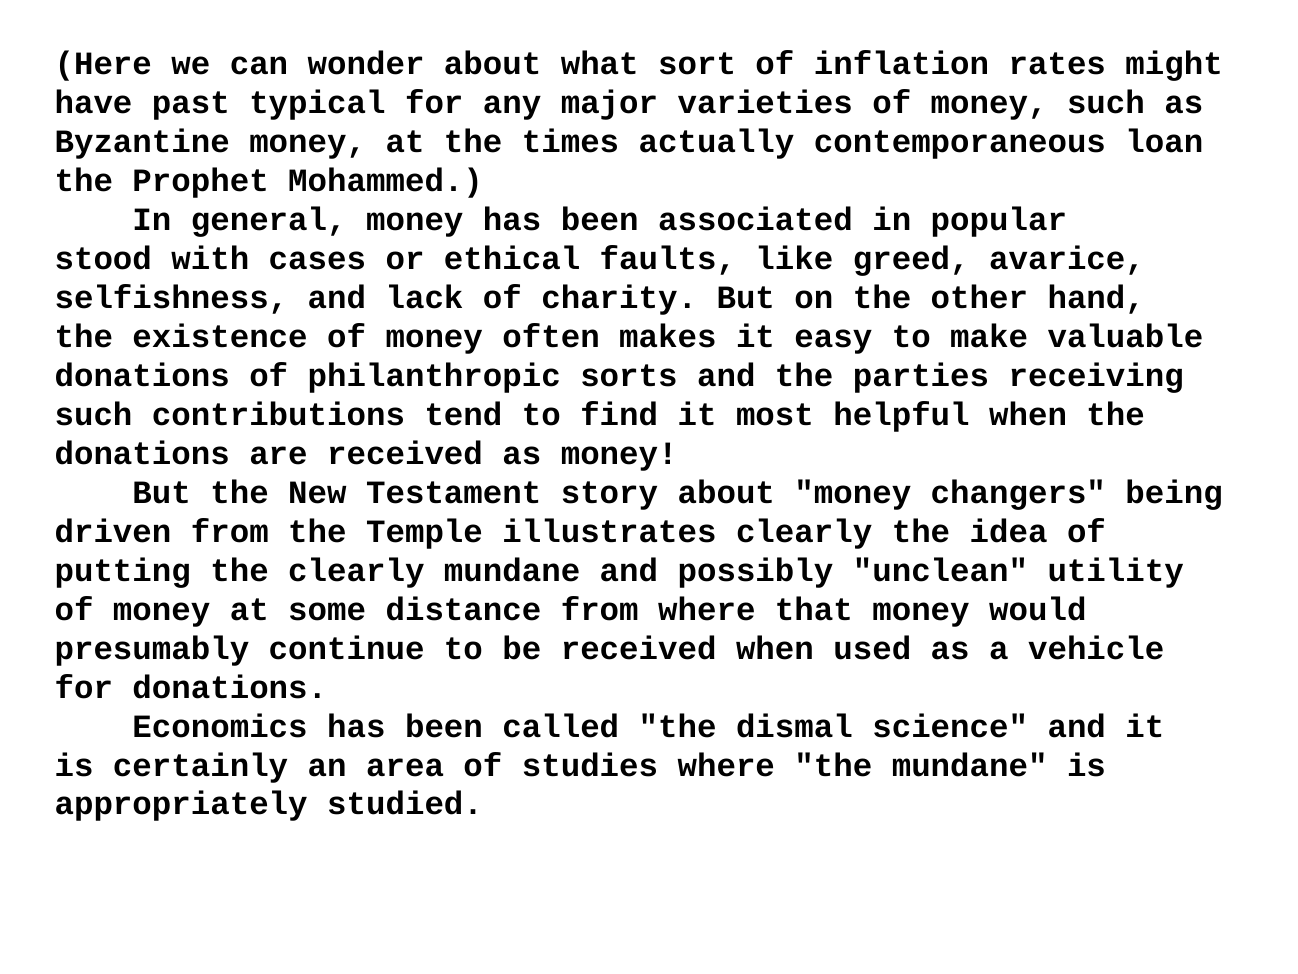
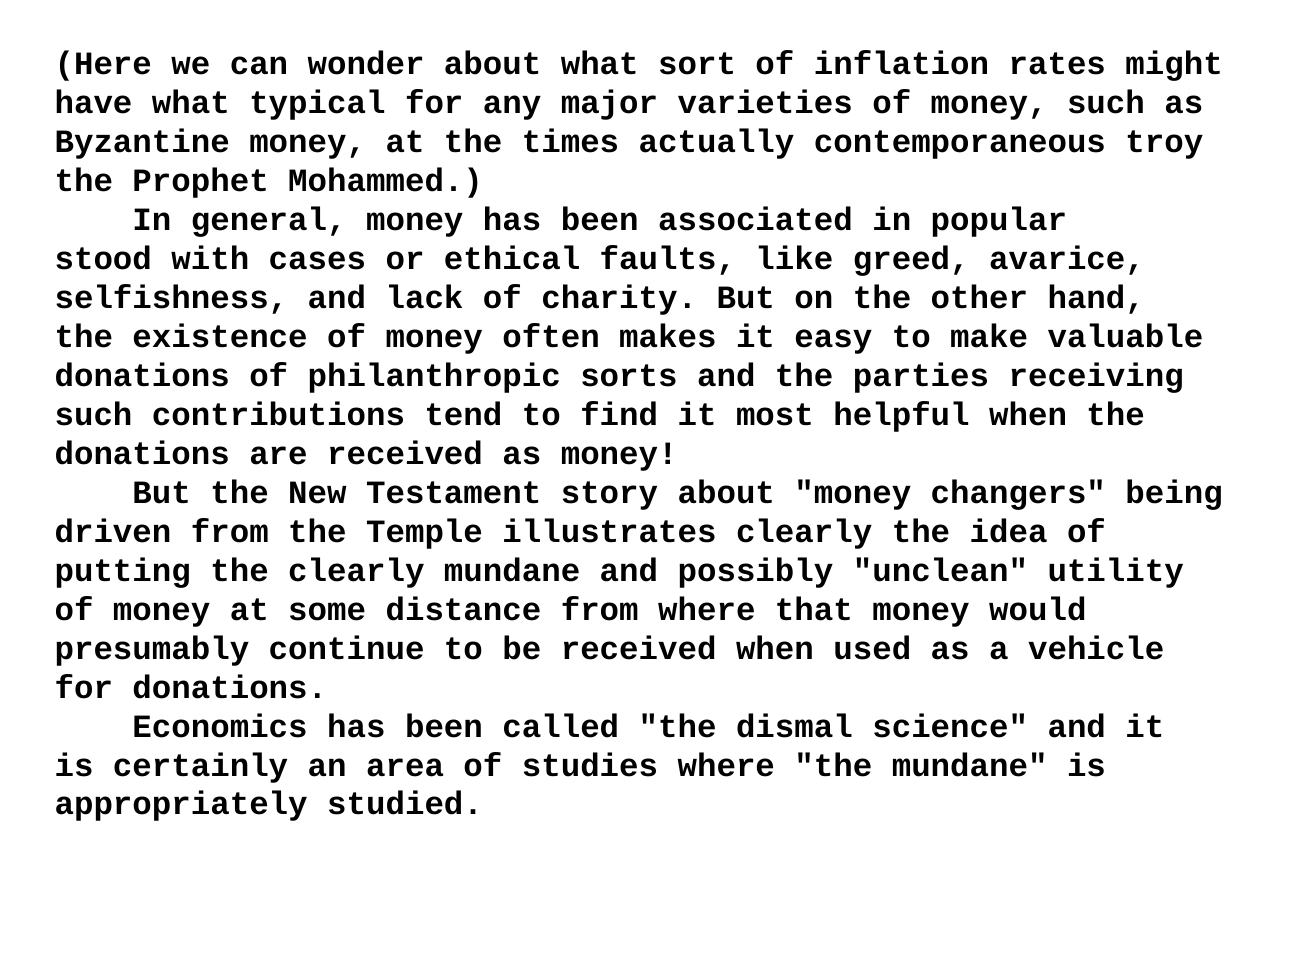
have past: past -> what (191, 103)
loan: loan -> troy (1164, 142)
